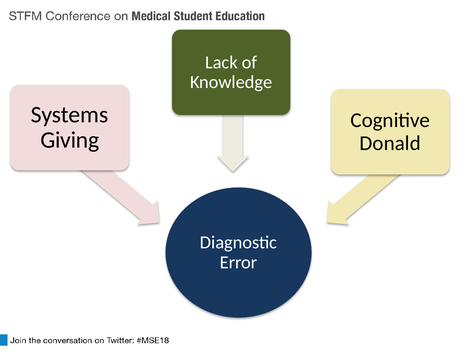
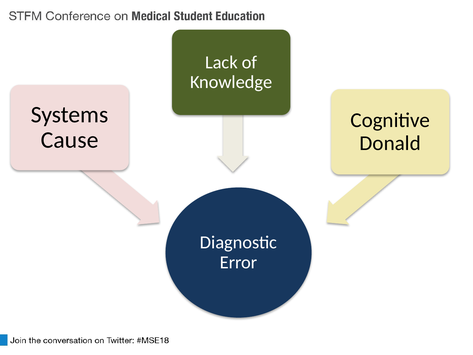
Giving: Giving -> Cause (70, 140)
